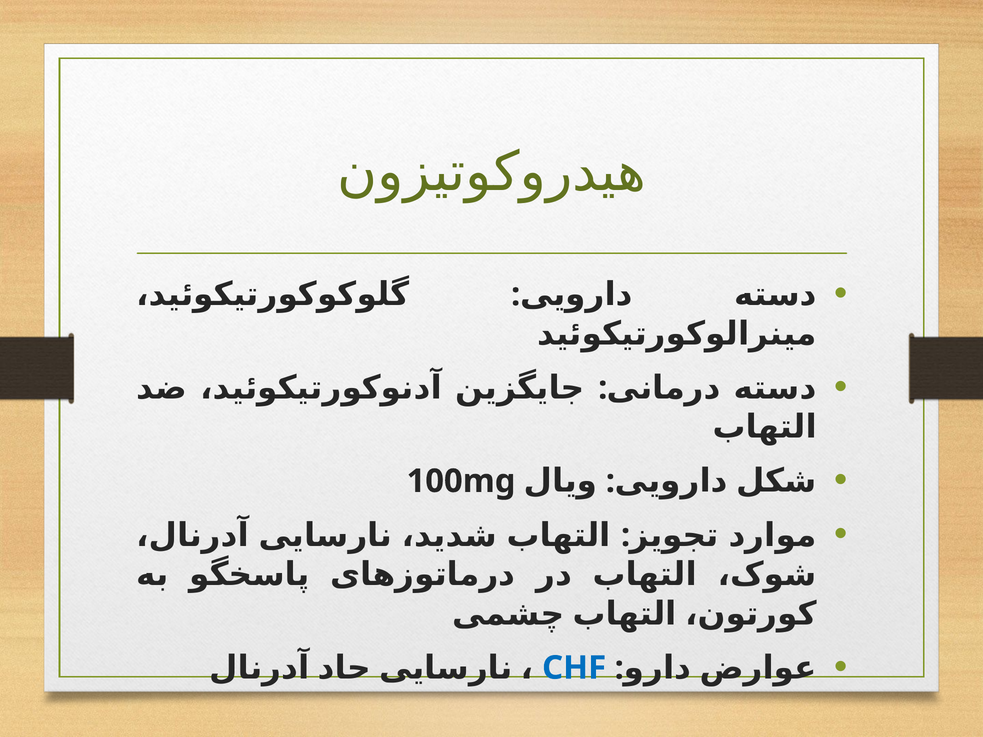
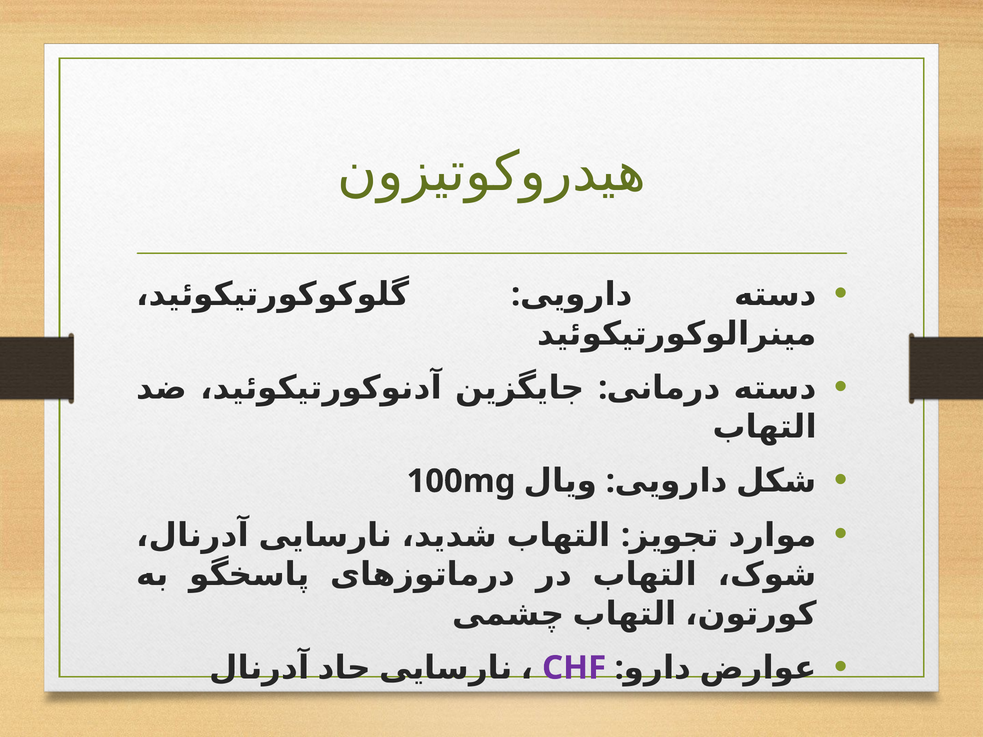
CHF colour: blue -> purple (574, 668)
